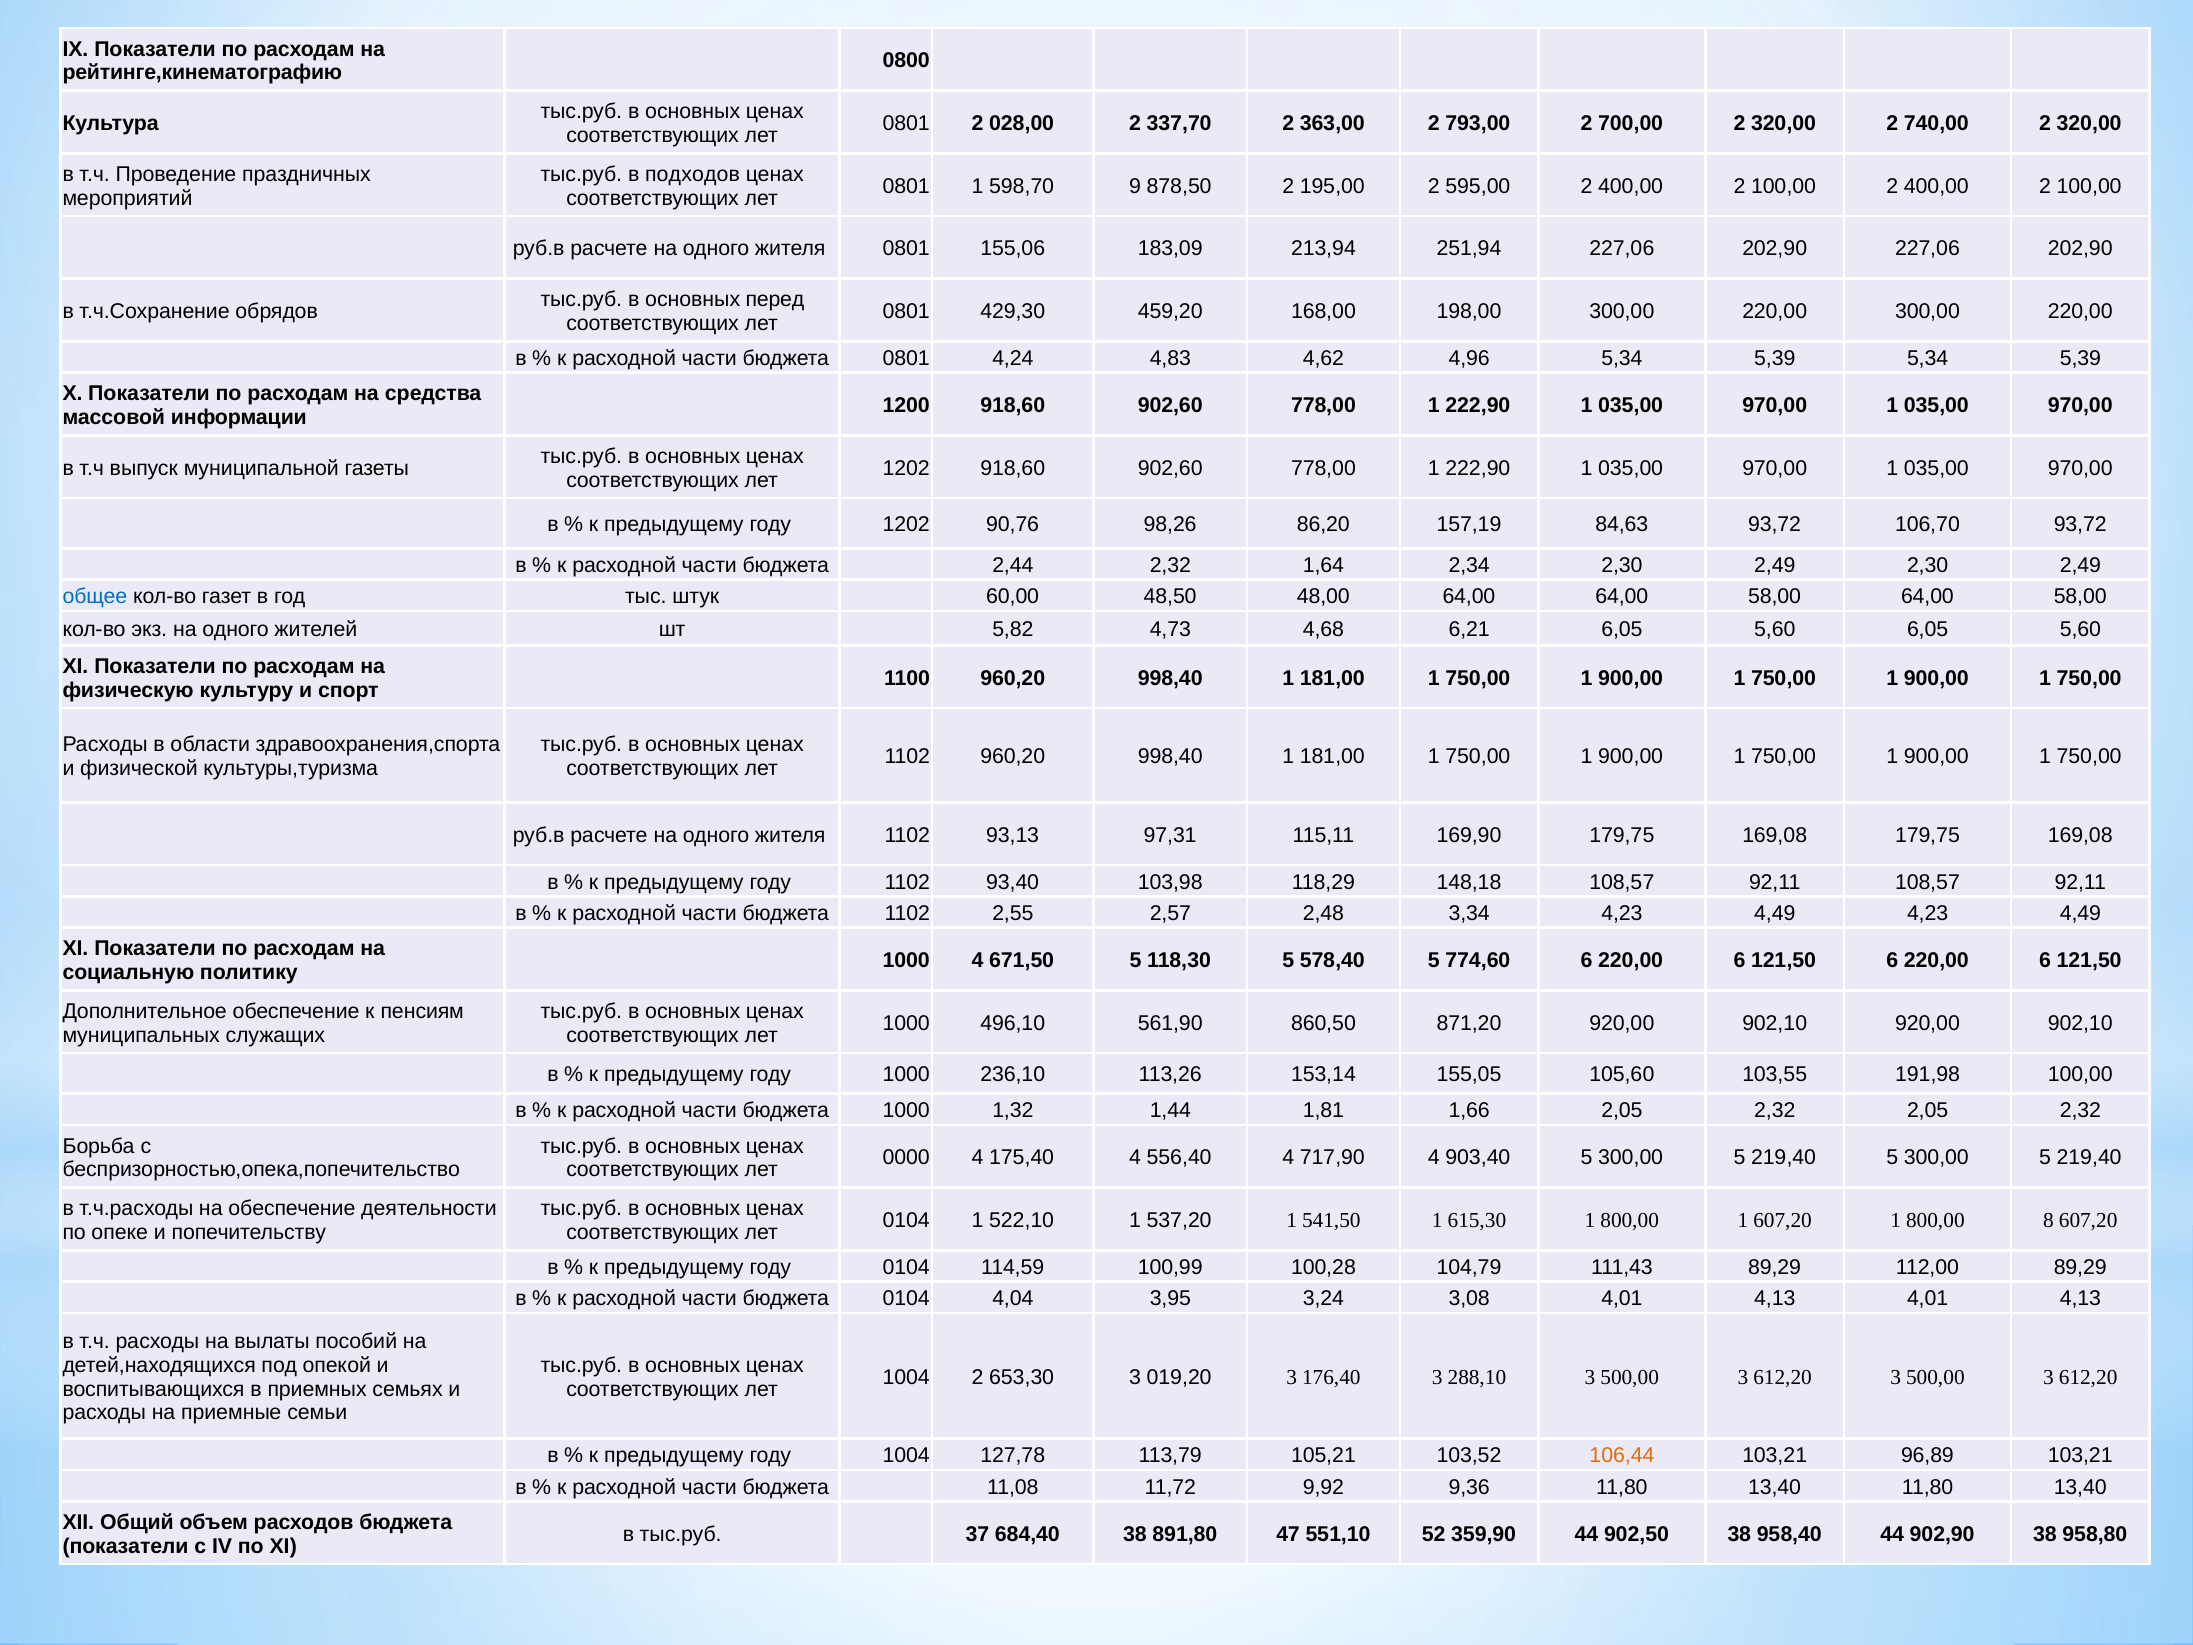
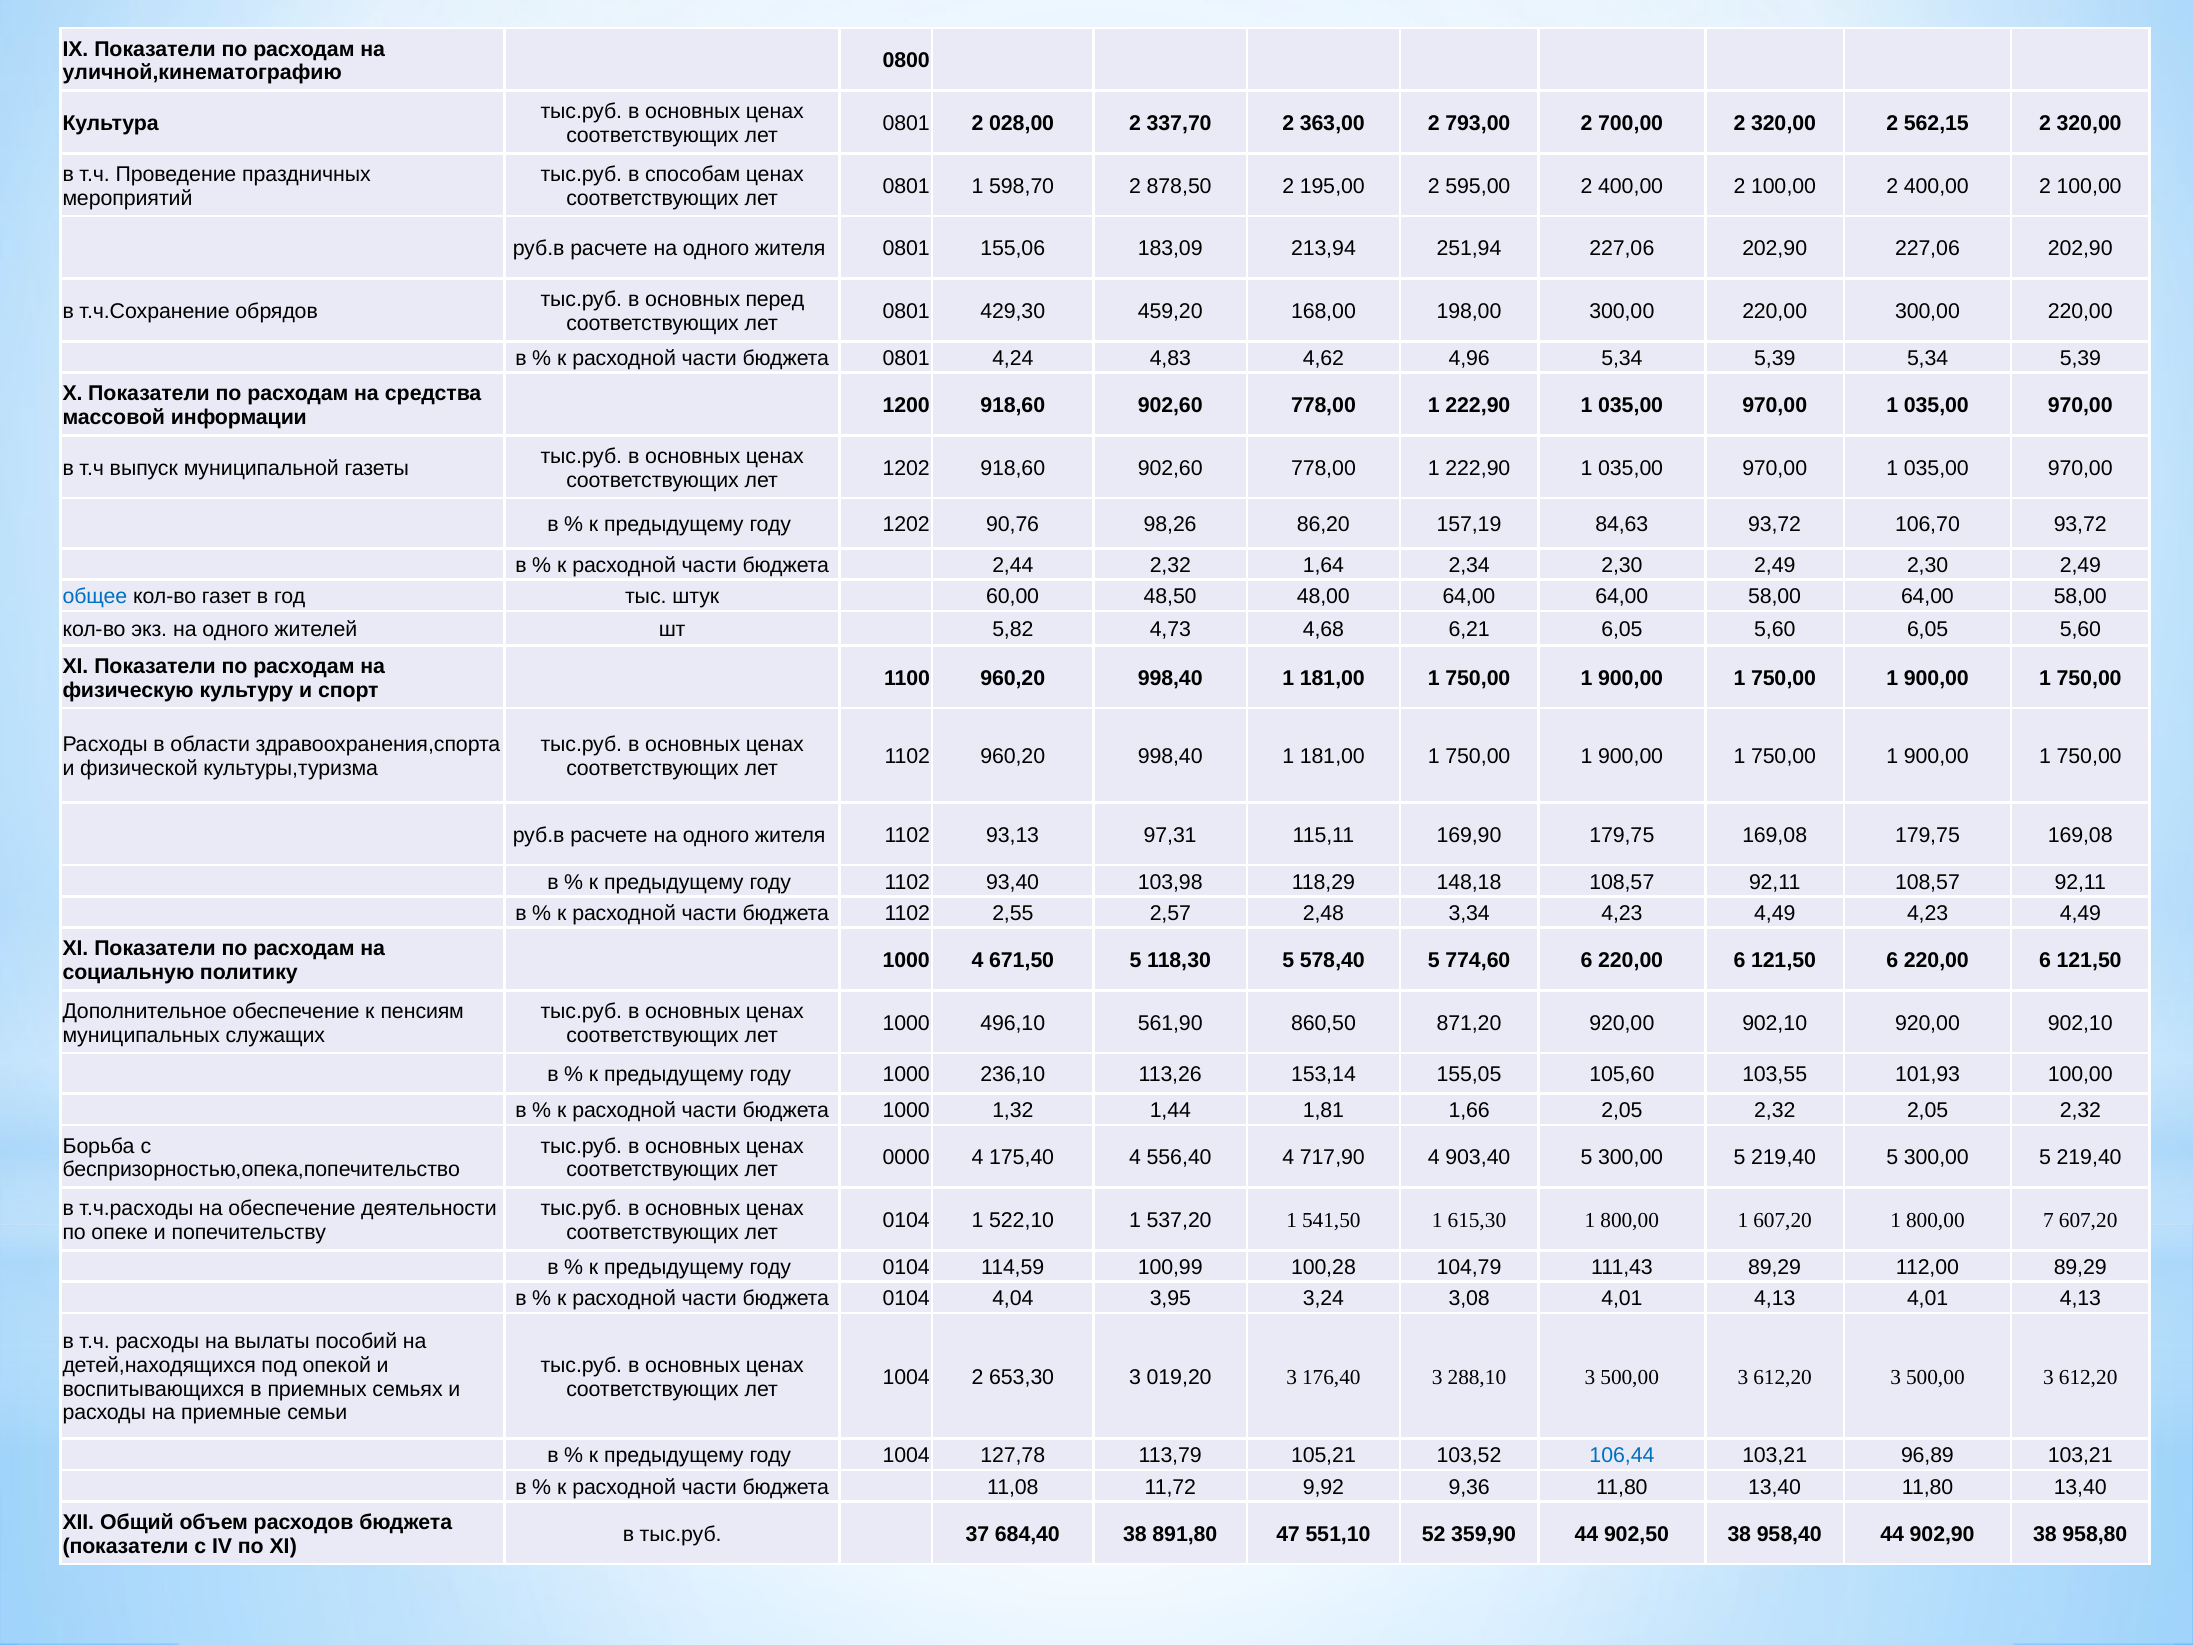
рейтинге,кинематографию: рейтинге,кинематографию -> уличной,кинематографию (202, 73)
740,00: 740,00 -> 562,15 (1936, 124)
подходов: подходов -> способам (693, 174)
598,70 9: 9 -> 2 (1135, 186)
191,98: 191,98 -> 101,93 (1928, 1075)
8: 8 -> 7 (2049, 1220)
106,44 colour: orange -> blue (1622, 1456)
